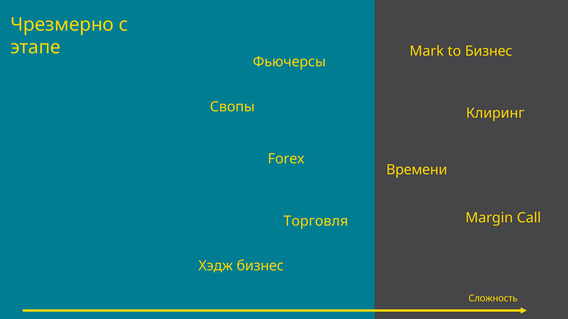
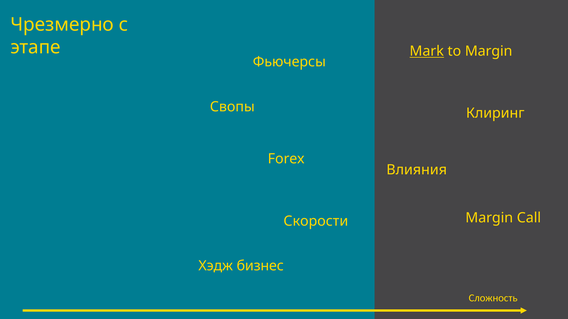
Mark underline: none -> present (427, 51)
to Бизнес: Бизнес -> Margin (489, 51)
Времени: Времени -> Влияния (417, 170)
Торговля: Торговля -> Скорости (316, 222)
